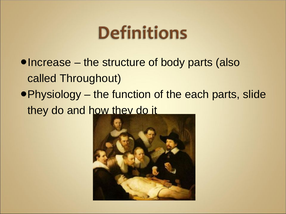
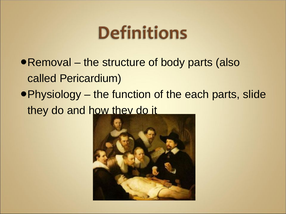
Increase: Increase -> Removal (49, 63)
Throughout: Throughout -> Pericardium (91, 79)
